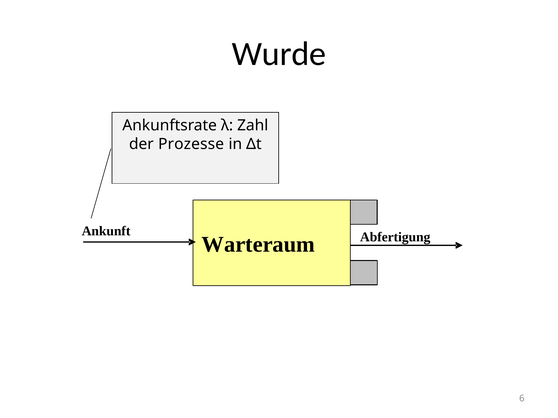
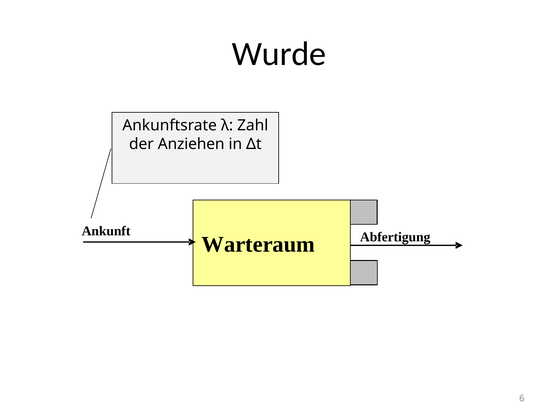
Prozesse: Prozesse -> Anziehen (191, 144)
